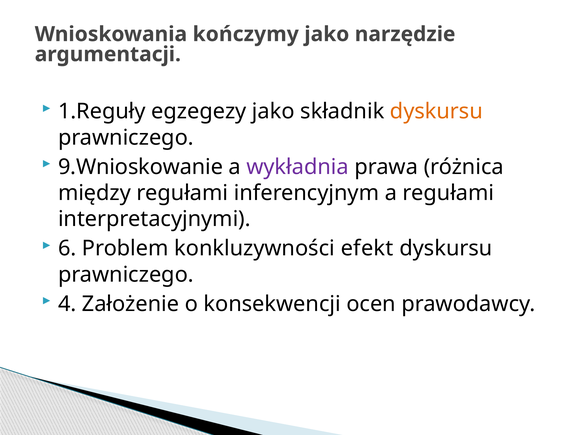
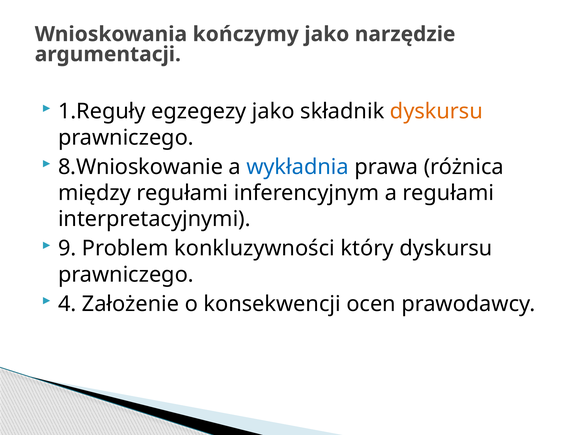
9.Wnioskowanie: 9.Wnioskowanie -> 8.Wnioskowanie (141, 167)
wykładnia colour: purple -> blue (298, 167)
6: 6 -> 9 (67, 249)
efekt: efekt -> który (367, 249)
